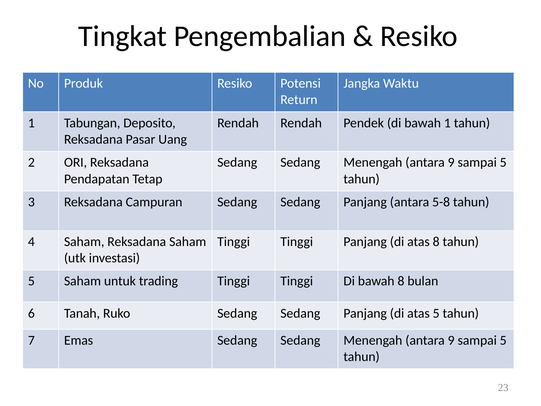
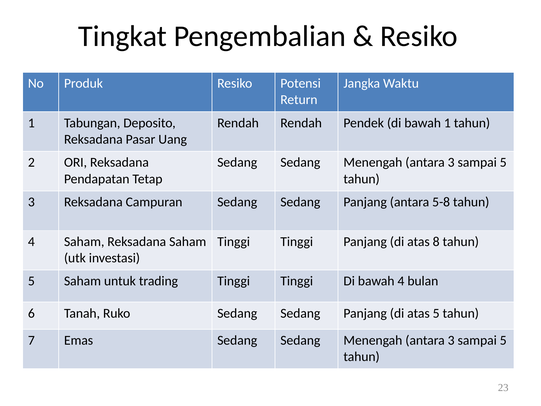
9: 9 -> 3 (451, 162)
bawah 8: 8 -> 4 (401, 281)
9: 9 -> 3 (451, 340)
